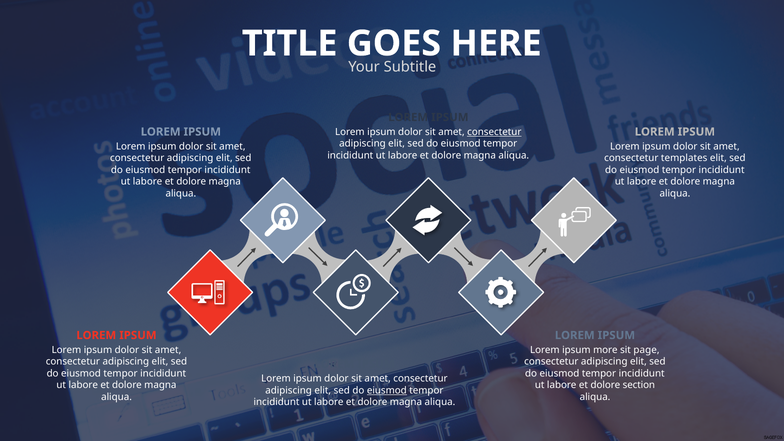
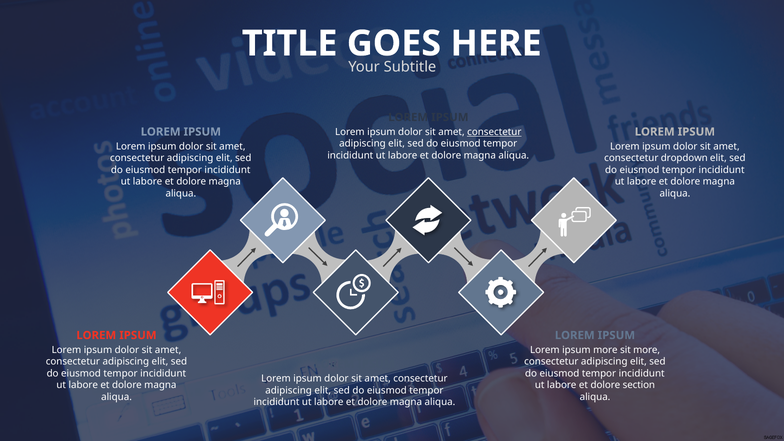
templates: templates -> dropdown (684, 158)
sit page: page -> more (647, 350)
eiusmod underline: present -> none (387, 390)
